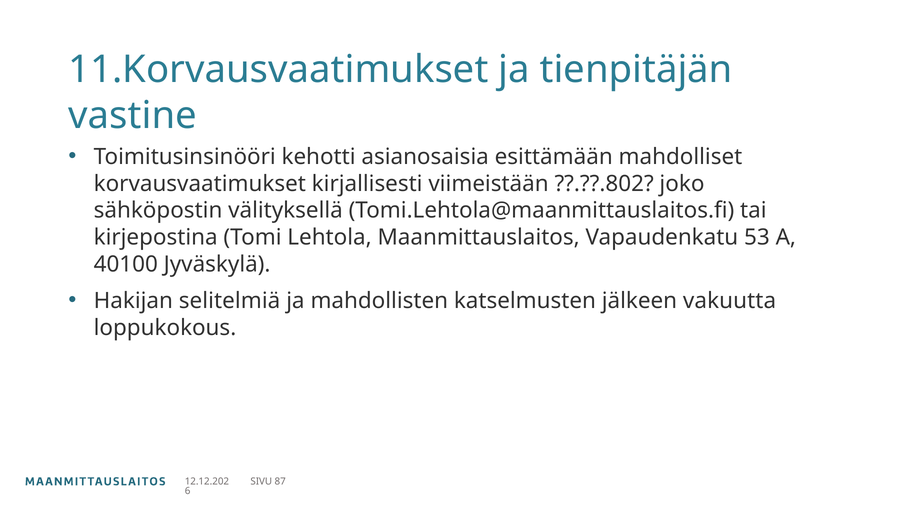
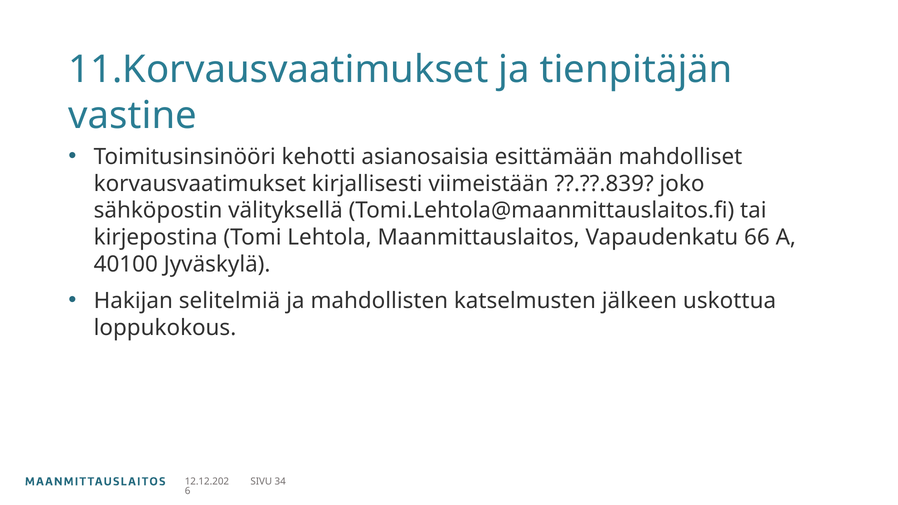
??.??.802: ??.??.802 -> ??.??.839 (604, 184)
53: 53 -> 66 (757, 238)
vakuutta: vakuutta -> uskottua (730, 301)
87: 87 -> 34 (280, 482)
